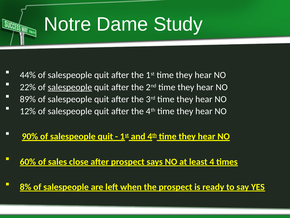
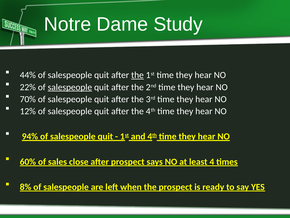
the underline: none -> present (137, 75)
89%: 89% -> 70% (28, 99)
90%: 90% -> 94% (30, 136)
